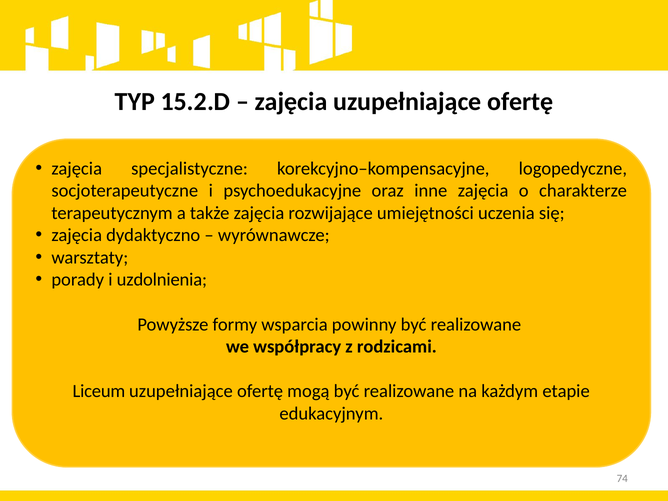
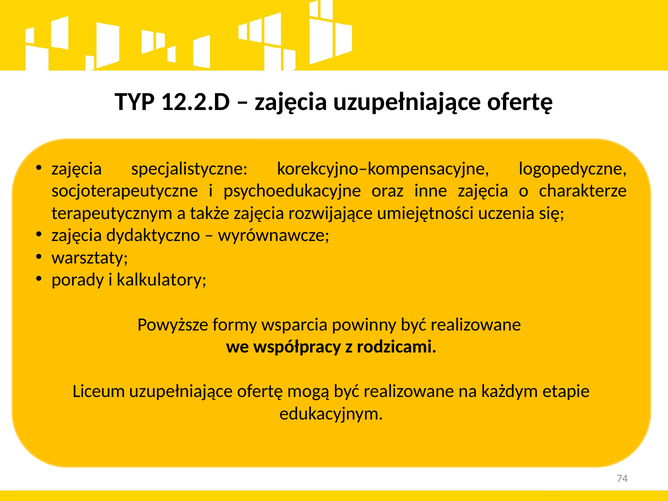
15.2.D: 15.2.D -> 12.2.D (196, 102)
uzdolnienia: uzdolnienia -> kalkulatory (162, 280)
